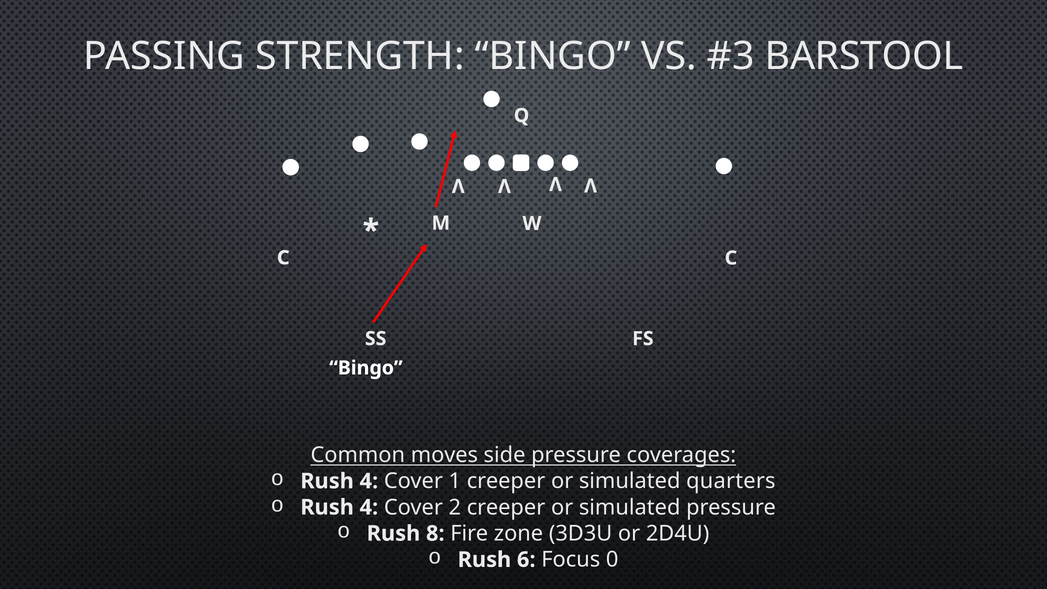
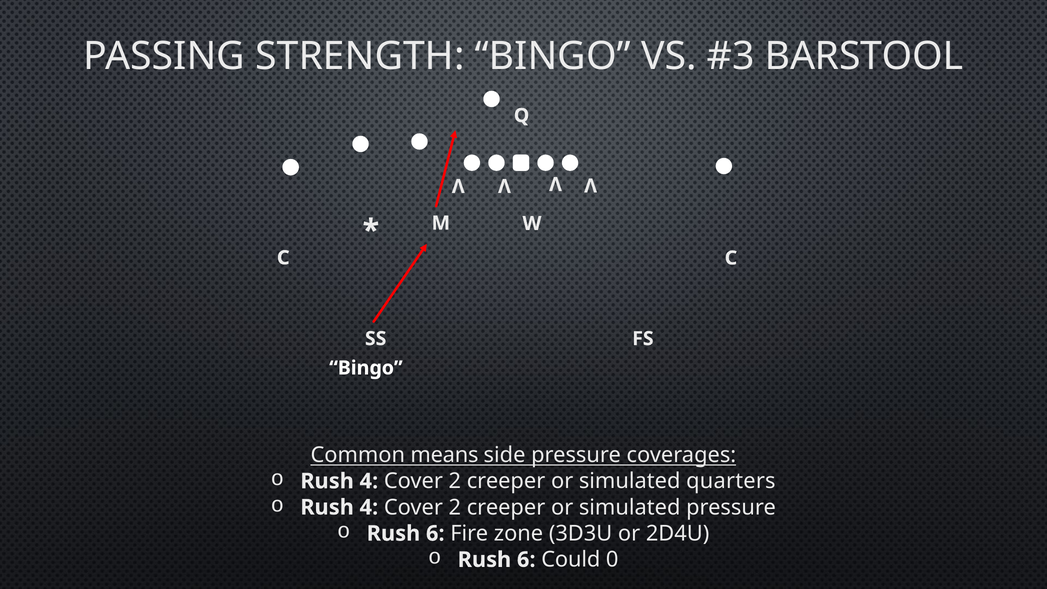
moves: moves -> means (444, 455)
1: 1 -> 2 (455, 481)
8: 8 -> 6 (435, 533)
Focus: Focus -> Could (571, 560)
